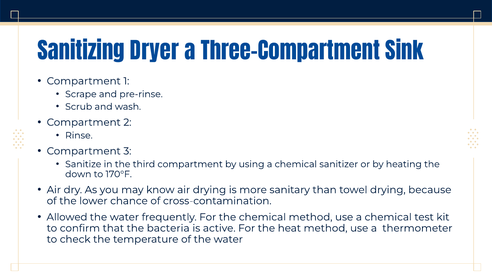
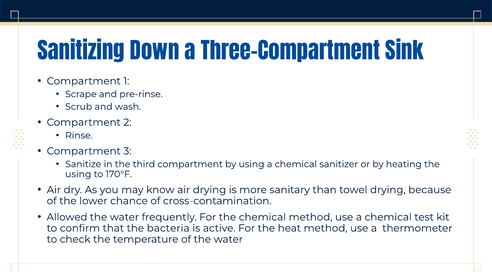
Dryer: Dryer -> Down (155, 52)
down: down -> using (78, 174)
